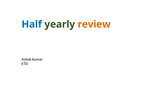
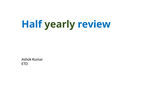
review colour: orange -> blue (94, 24)
